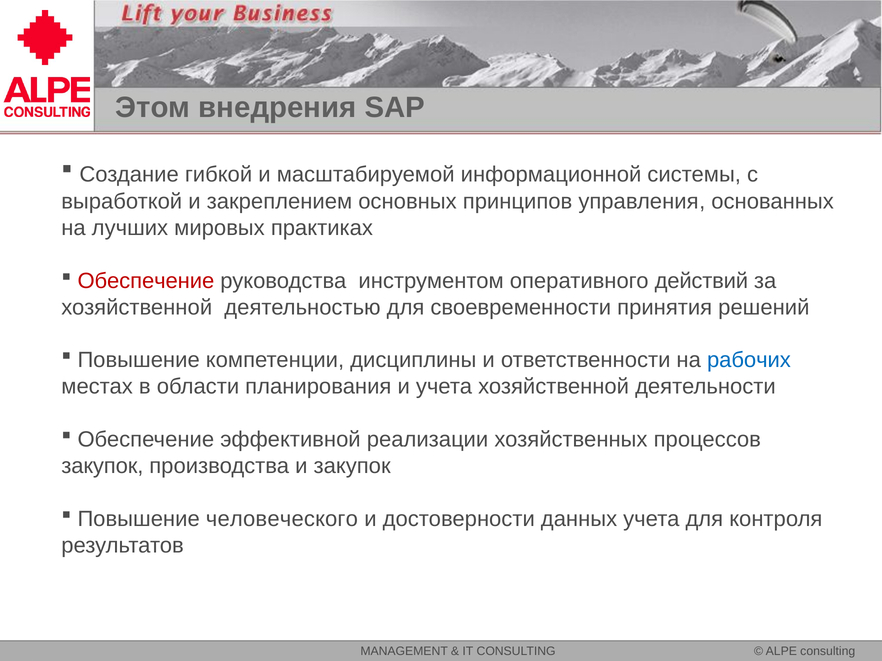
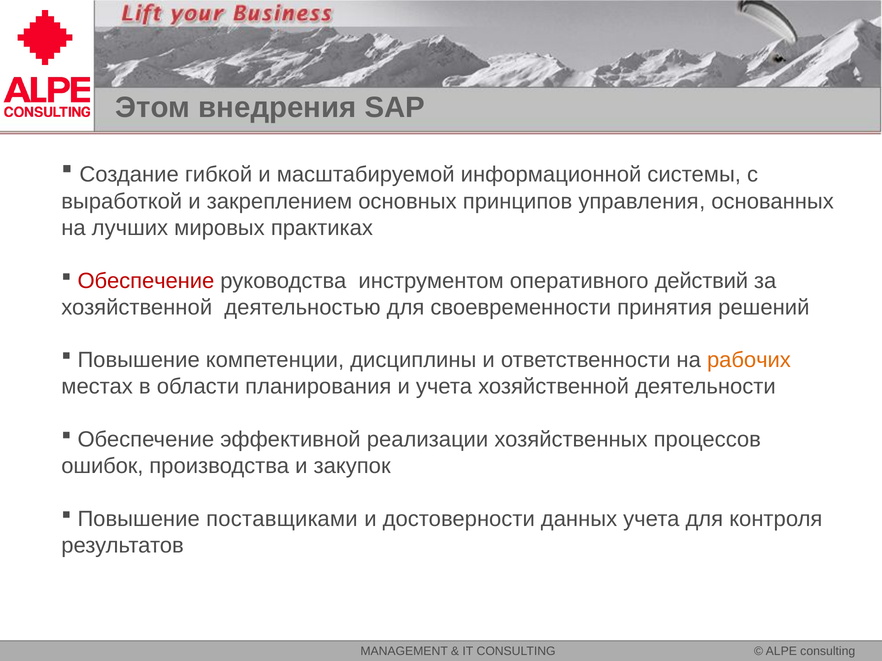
рабочих colour: blue -> orange (749, 360)
закупок: закупок -> ошибок (102, 466)
человеческого: человеческого -> поставщиками (282, 519)
